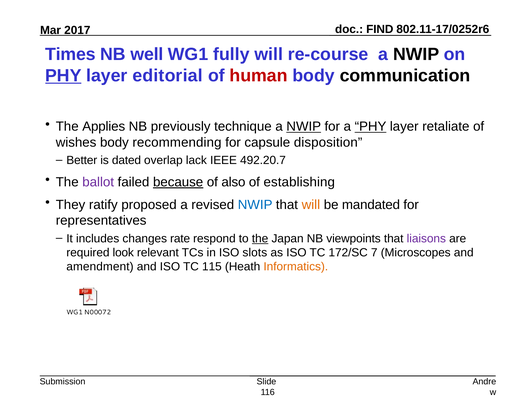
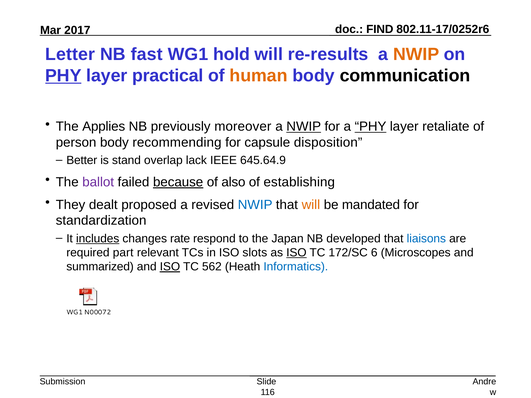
Times: Times -> Letter (70, 54)
well: well -> fast (147, 54)
fully: fully -> hold (231, 54)
re-course: re-course -> re-results (328, 54)
NWIP colour: black -> orange (416, 54)
editorial: editorial -> practical (168, 76)
human colour: red -> orange (259, 76)
technique: technique -> moreover (243, 127)
wishes: wishes -> person (76, 143)
dated: dated -> stand (126, 160)
492.20.7: 492.20.7 -> 645.64.9 (263, 160)
ratify: ratify -> dealt (103, 205)
representatives: representatives -> standardization (101, 221)
includes underline: none -> present (98, 239)
the underline: present -> none (260, 239)
viewpoints: viewpoints -> developed (354, 239)
liaisons colour: purple -> blue (426, 239)
look: look -> part (123, 253)
ISO underline: none -> present (296, 253)
7: 7 -> 6 (374, 253)
amendment: amendment -> summarized (100, 267)
ISO underline: none -> present (170, 267)
115: 115 -> 562 (212, 267)
Informatics colour: orange -> blue (296, 267)
